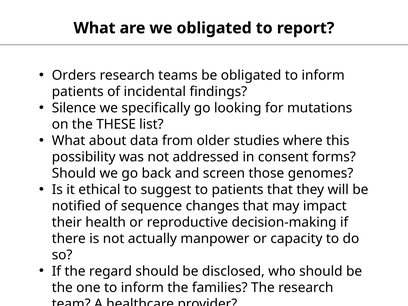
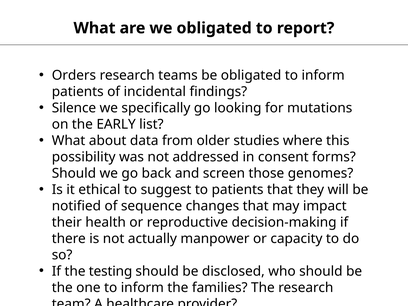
THESE: THESE -> EARLY (116, 124)
regard: regard -> testing (111, 271)
